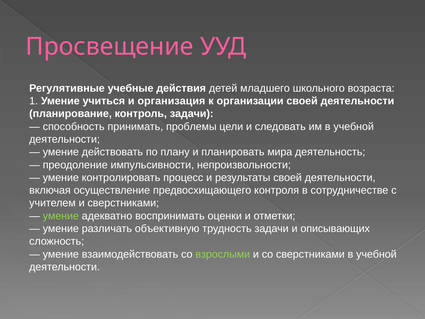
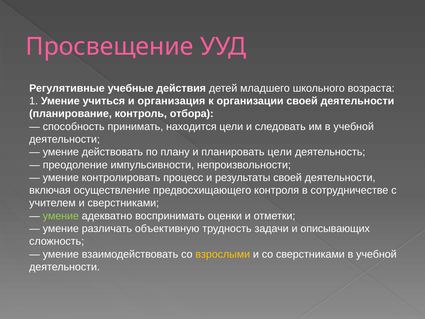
контроль задачи: задачи -> отбора (192, 114)
проблемы: проблемы -> находится (191, 126)
планировать мира: мира -> цели (280, 152)
взрослыми colour: light green -> yellow (223, 254)
